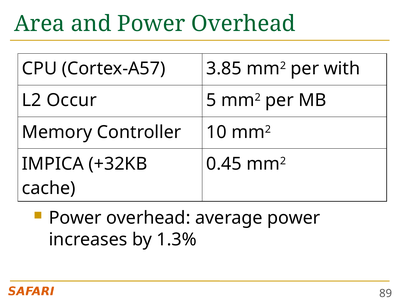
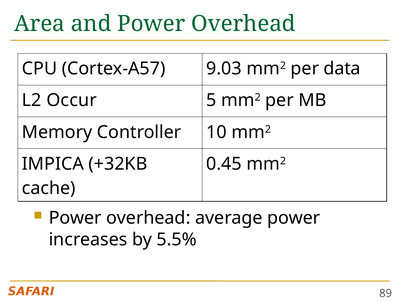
3.85: 3.85 -> 9.03 (224, 69)
with: with -> data (342, 69)
1.3%: 1.3% -> 5.5% (177, 240)
